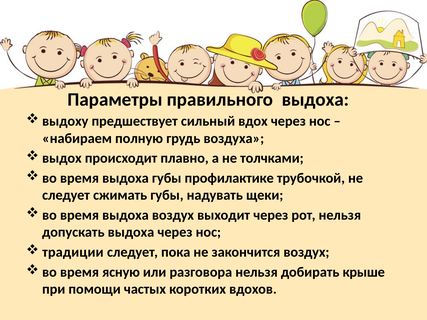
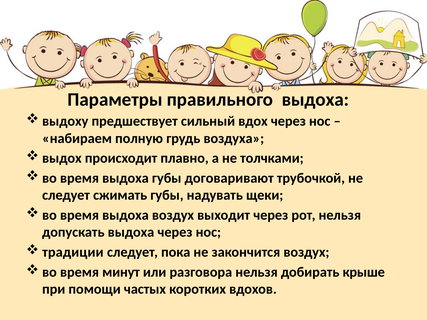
профилактике: профилактике -> договаривают (229, 178)
ясную: ясную -> минут (121, 272)
